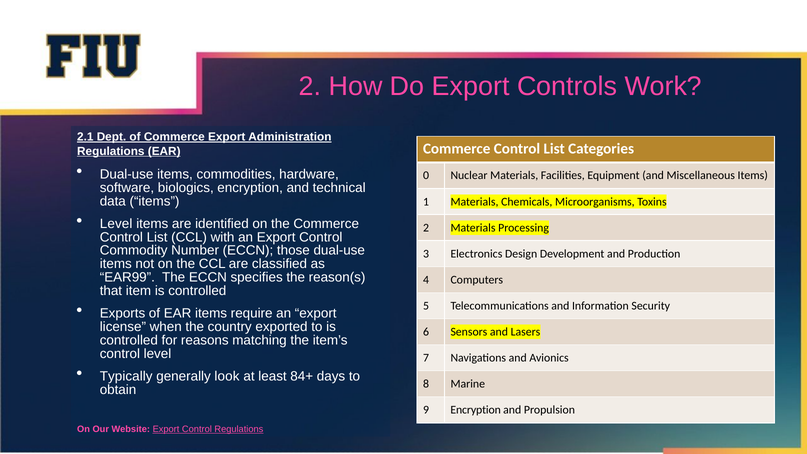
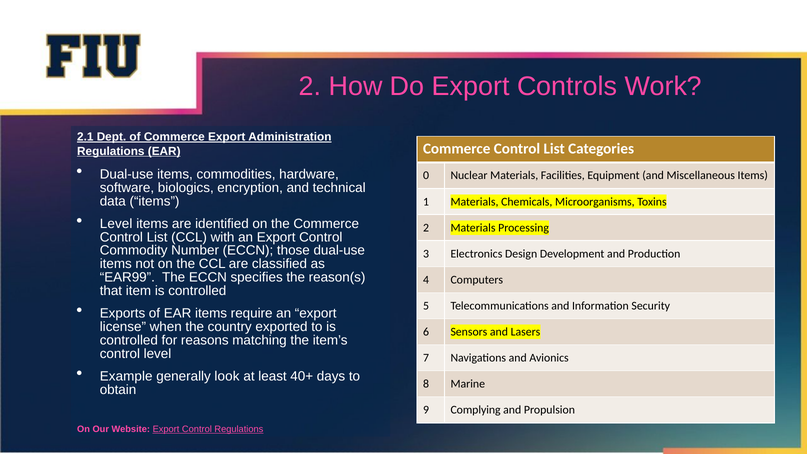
Typically: Typically -> Example (126, 376)
84+: 84+ -> 40+ (302, 376)
9 Encryption: Encryption -> Complying (476, 410)
